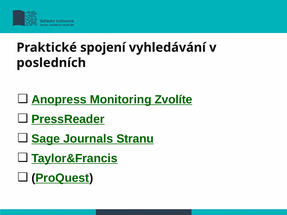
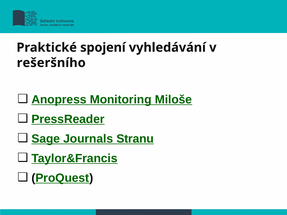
posledních: posledních -> rešeršního (51, 63)
Zvolíte: Zvolíte -> Miloše (173, 100)
